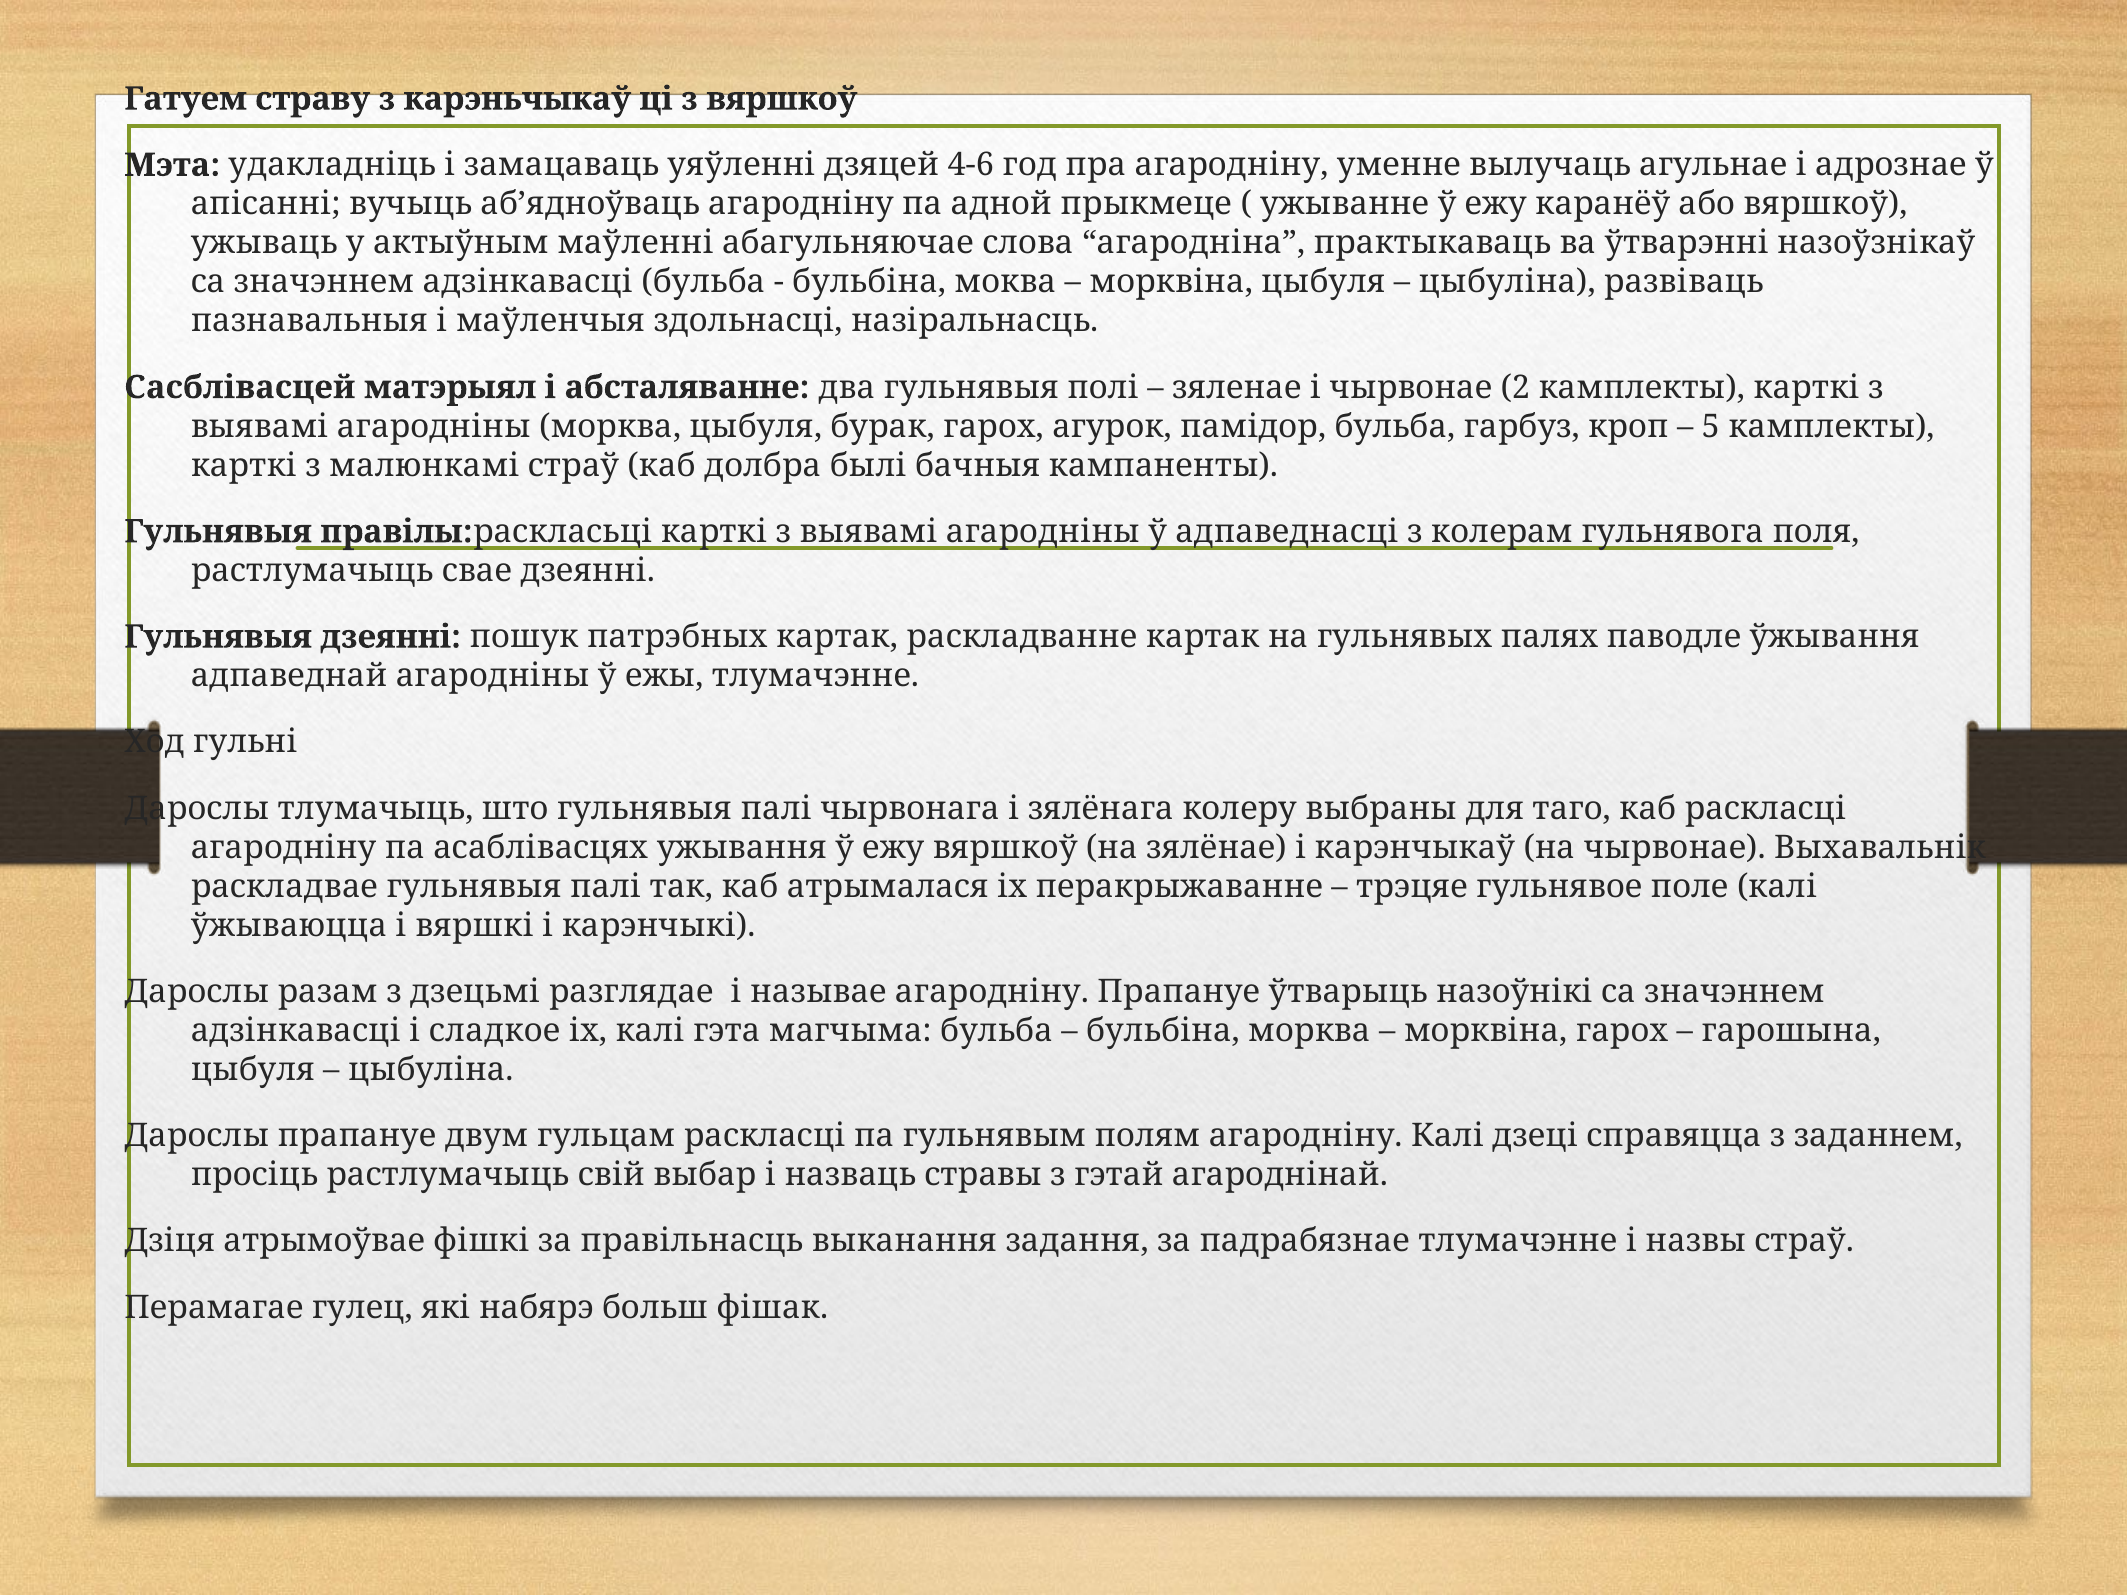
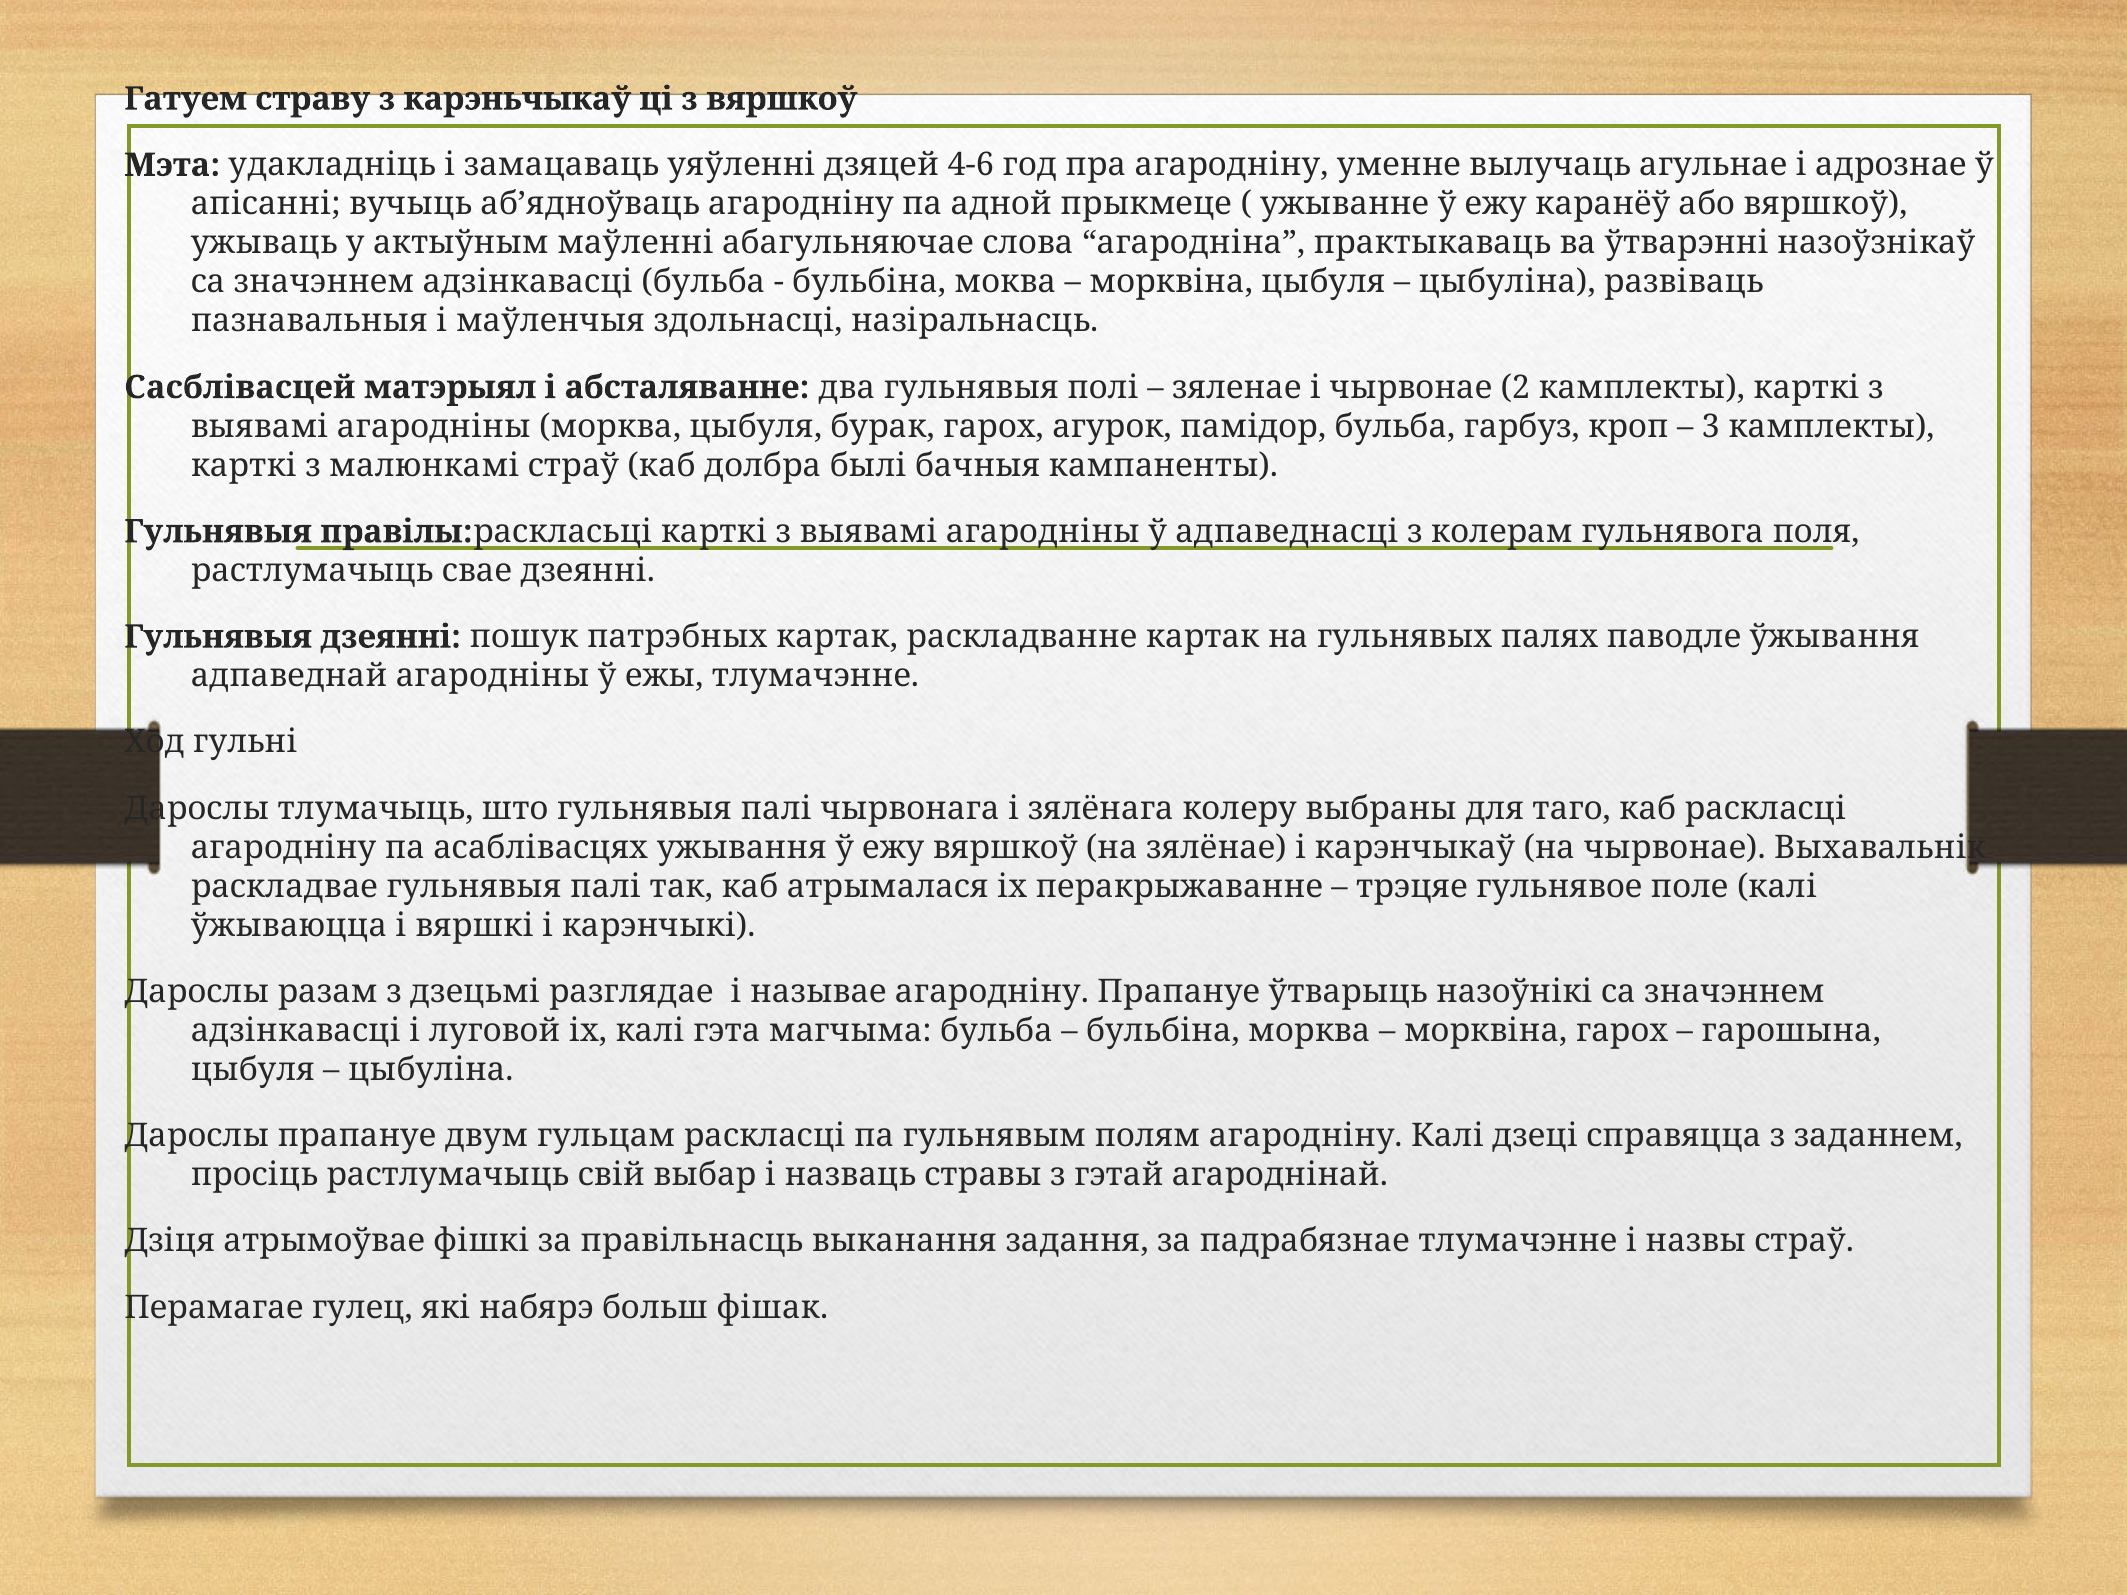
5: 5 -> 3 (1711, 426)
сладкое: сладкое -> луговой (495, 1031)
